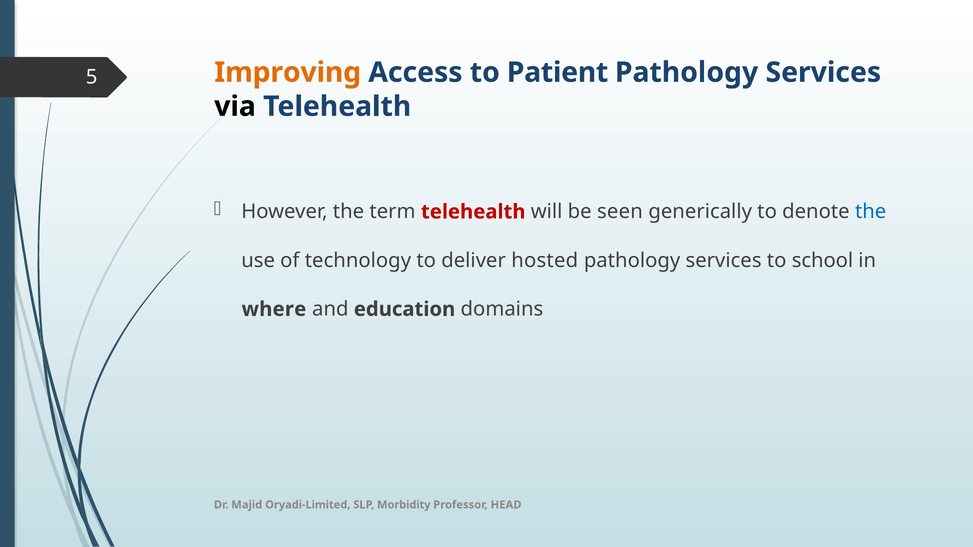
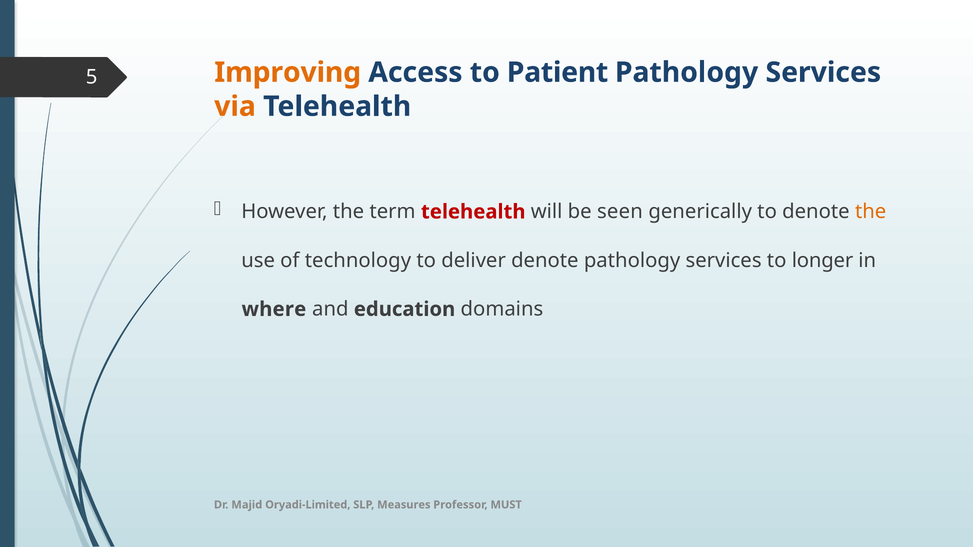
via colour: black -> orange (235, 107)
the colour: blue -> orange (871, 212)
deliver hosted: hosted -> denote (545, 261)
school: school -> longer (823, 261)
Morbidity: Morbidity -> Measures (404, 505)
HEAD: HEAD -> MUST (506, 505)
